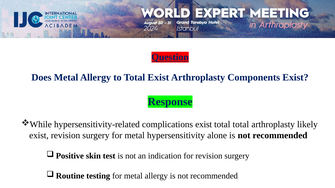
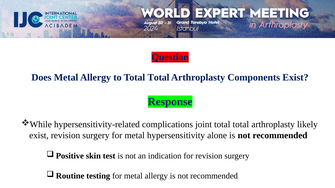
to Total Exist: Exist -> Total (158, 77)
complications exist: exist -> joint (204, 125)
